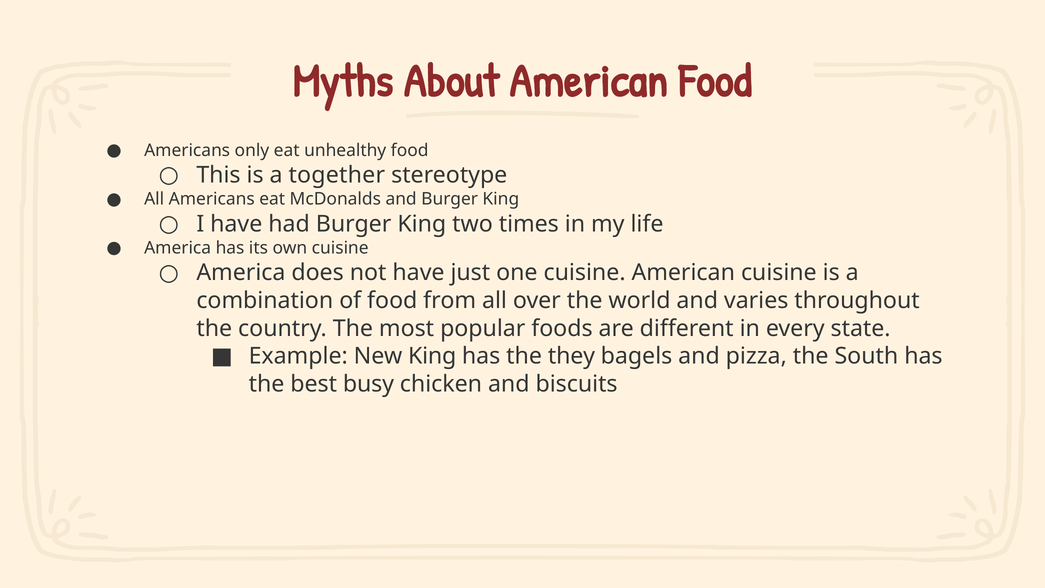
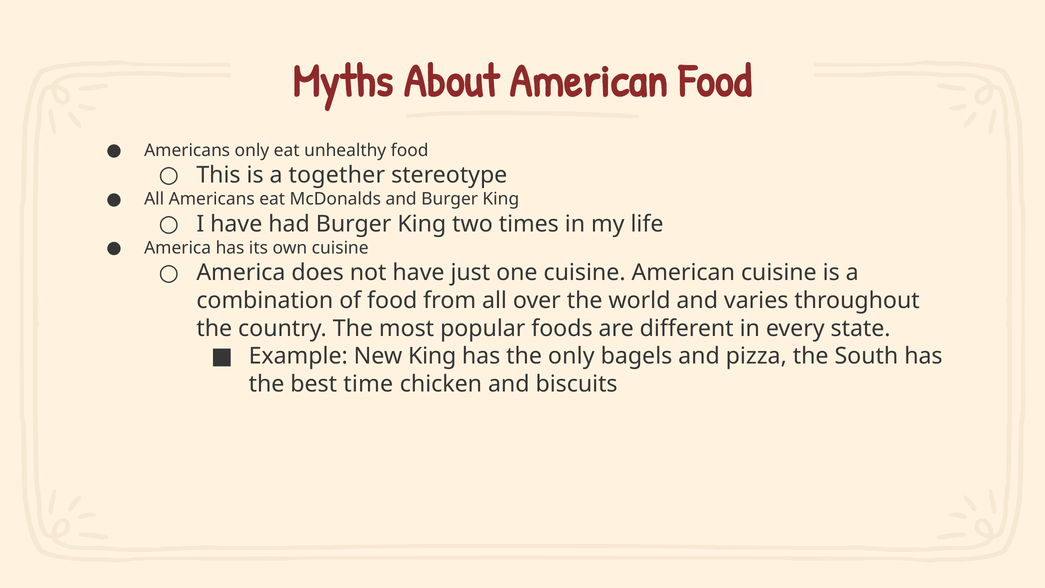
the they: they -> only (571, 356)
busy: busy -> time (368, 384)
